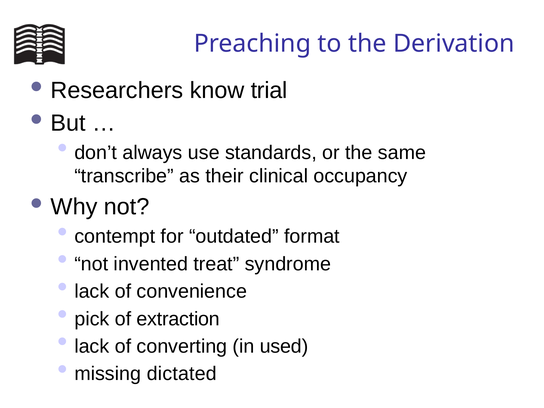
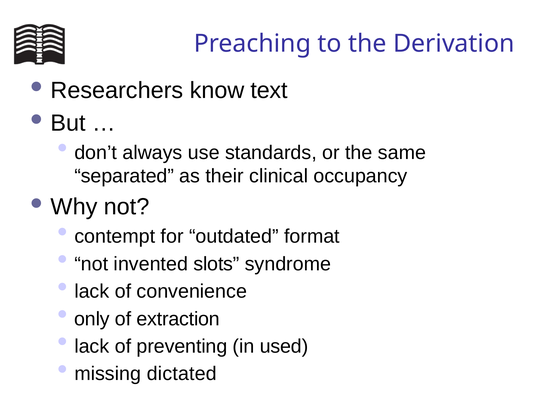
trial: trial -> text (269, 90)
transcribe: transcribe -> separated (124, 176)
treat: treat -> slots (216, 264)
pick: pick -> only (92, 319)
converting: converting -> preventing (182, 346)
